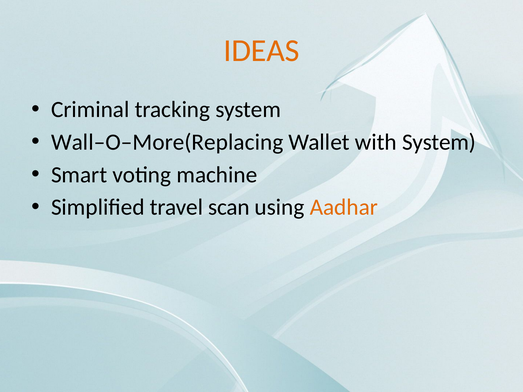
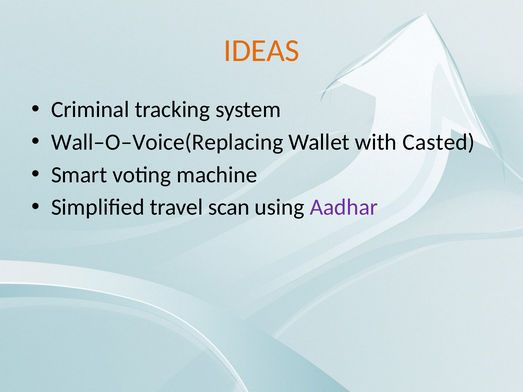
Wall–O–More(Replacing: Wall–O–More(Replacing -> Wall–O–Voice(Replacing (167, 142)
with System: System -> Casted (439, 142)
Aadhar colour: orange -> purple (344, 207)
